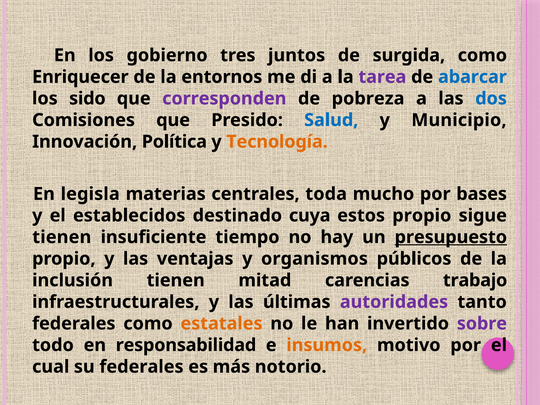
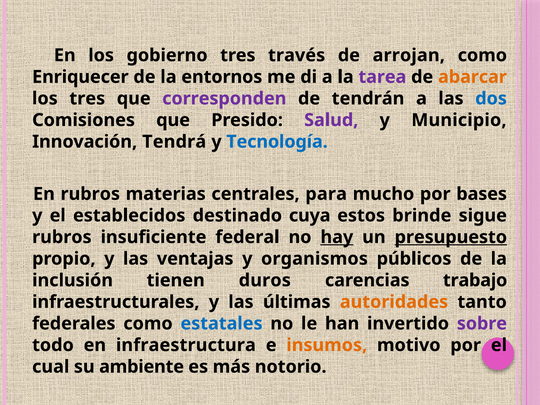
juntos: juntos -> través (297, 55)
surgida: surgida -> arrojan (409, 55)
abarcar colour: blue -> orange (472, 77)
los sido: sido -> tres (87, 99)
pobreza: pobreza -> tendrán (368, 99)
Salud colour: blue -> purple (331, 120)
Política: Política -> Tendrá (174, 142)
Tecnología colour: orange -> blue (277, 142)
En legisla: legisla -> rubros (90, 194)
toda: toda -> para (326, 194)
estos propio: propio -> brinde (422, 216)
tienen: tienen -> rubros (62, 237)
tiempo: tiempo -> federal (247, 237)
hay underline: none -> present (337, 237)
mitad: mitad -> duros (265, 280)
autoridades colour: purple -> orange (394, 302)
estatales colour: orange -> blue (222, 324)
responsabilidad: responsabilidad -> infraestructura (186, 345)
su federales: federales -> ambiente (142, 367)
